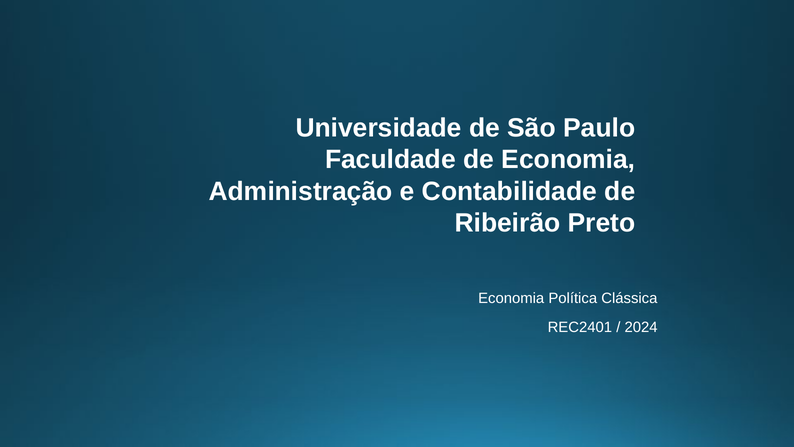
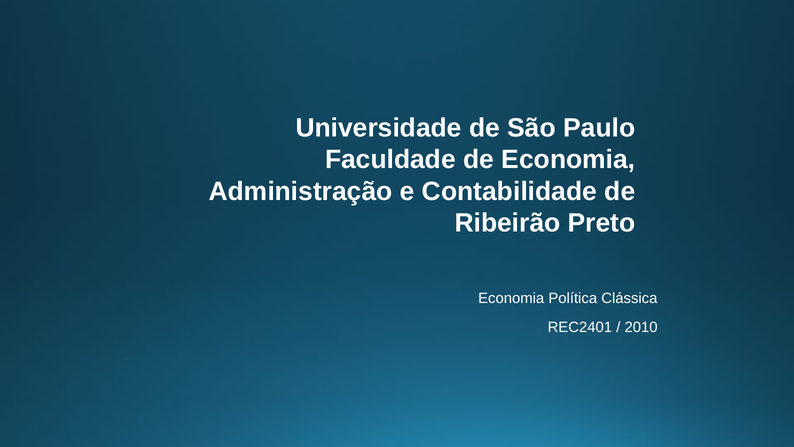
2024: 2024 -> 2010 (641, 327)
